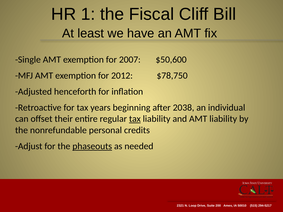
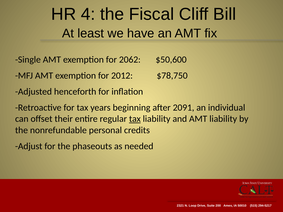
1: 1 -> 4 (88, 14)
2007: 2007 -> 2062 (130, 60)
2038: 2038 -> 2091 (184, 108)
phaseouts underline: present -> none (92, 146)
